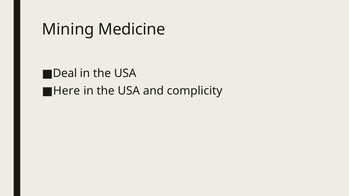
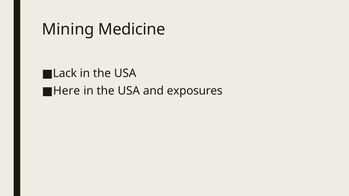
Deal: Deal -> Lack (65, 73)
complicity: complicity -> exposures (195, 91)
